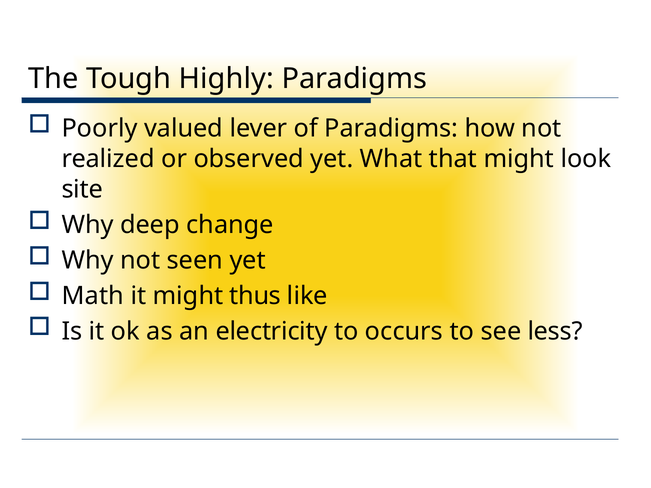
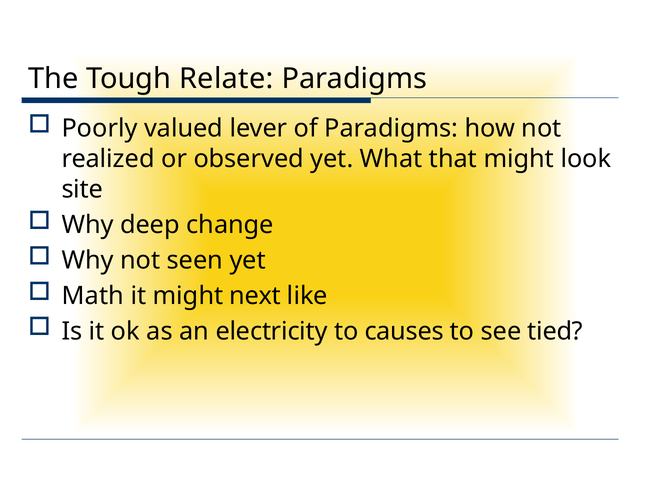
Highly: Highly -> Relate (226, 79)
thus: thus -> next (255, 296)
occurs: occurs -> causes (404, 331)
less: less -> tied (555, 331)
